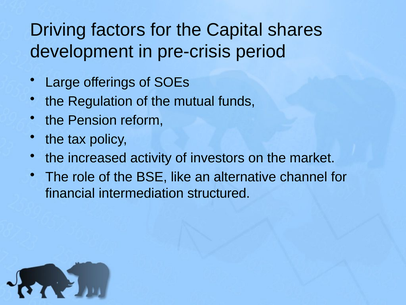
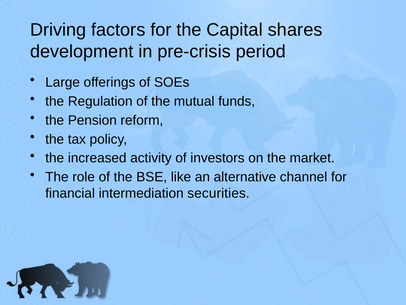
structured: structured -> securities (219, 193)
